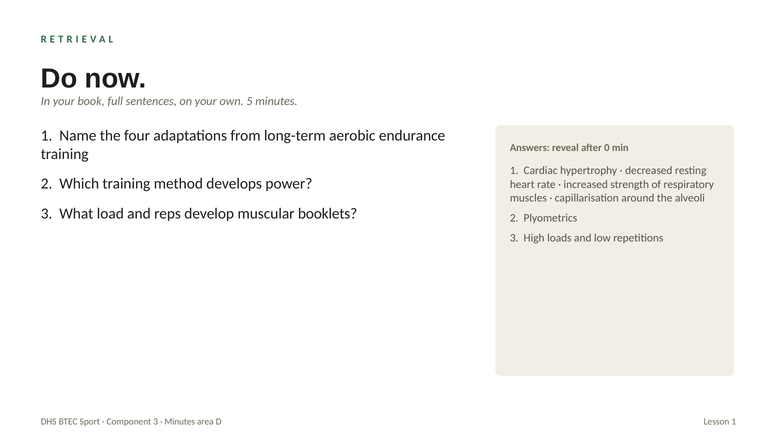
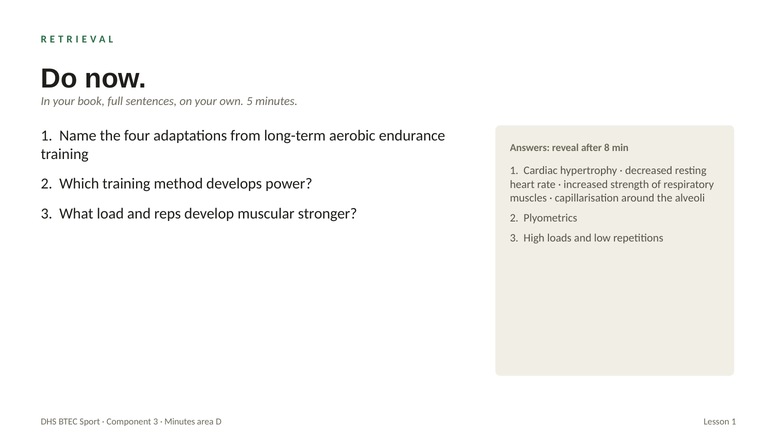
0: 0 -> 8 (607, 148)
booklets: booklets -> stronger (328, 214)
